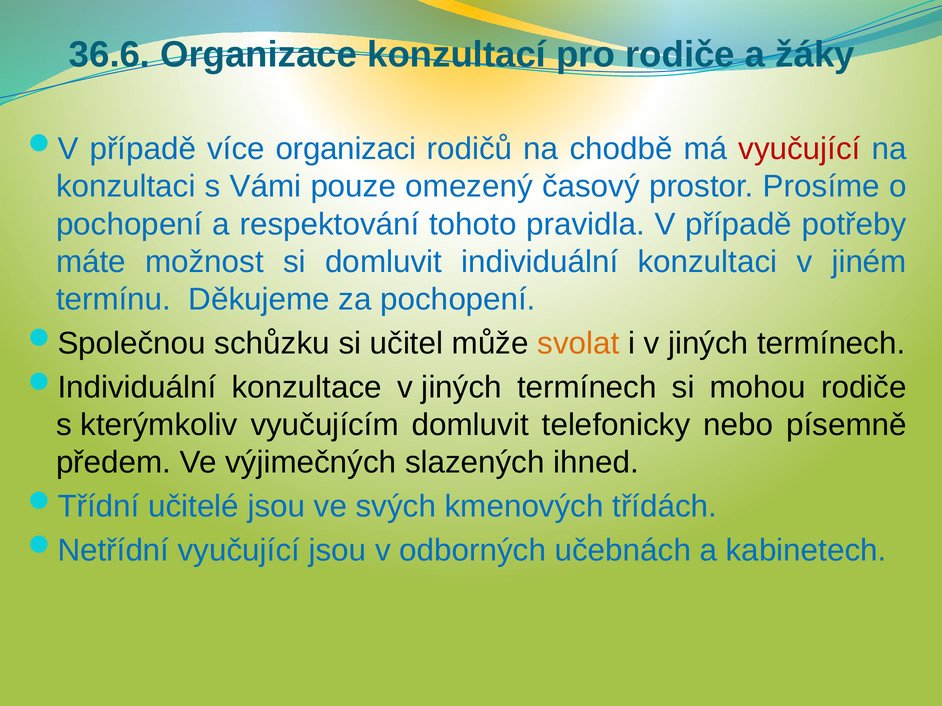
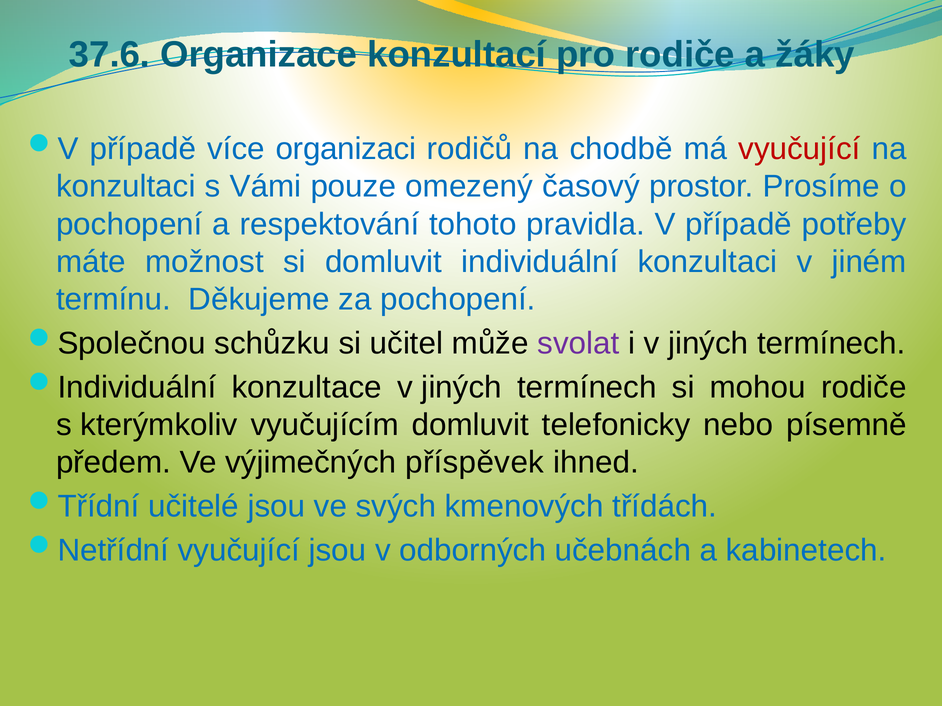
36.6: 36.6 -> 37.6 (109, 55)
svolat colour: orange -> purple (578, 344)
slazených: slazených -> příspěvek (475, 463)
